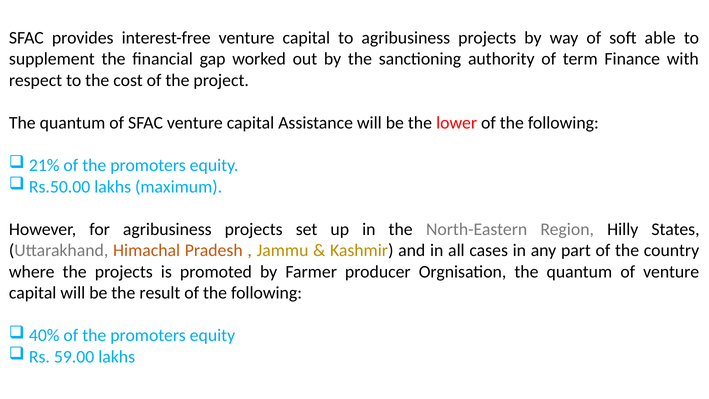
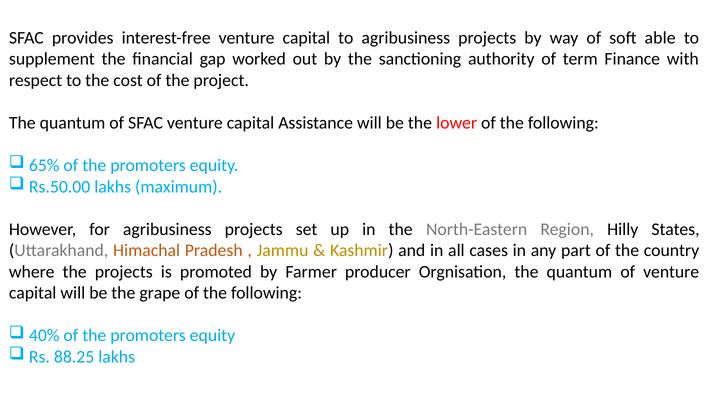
21%: 21% -> 65% (44, 165)
result: result -> grape (160, 293)
59.00: 59.00 -> 88.25 (74, 357)
